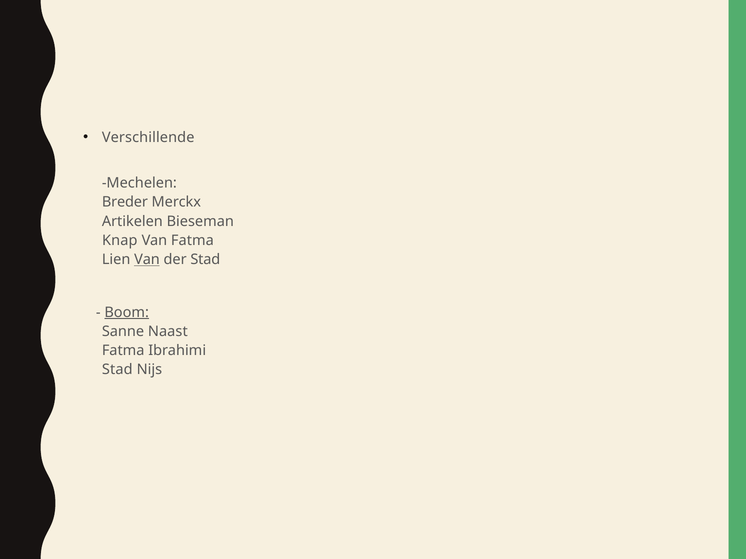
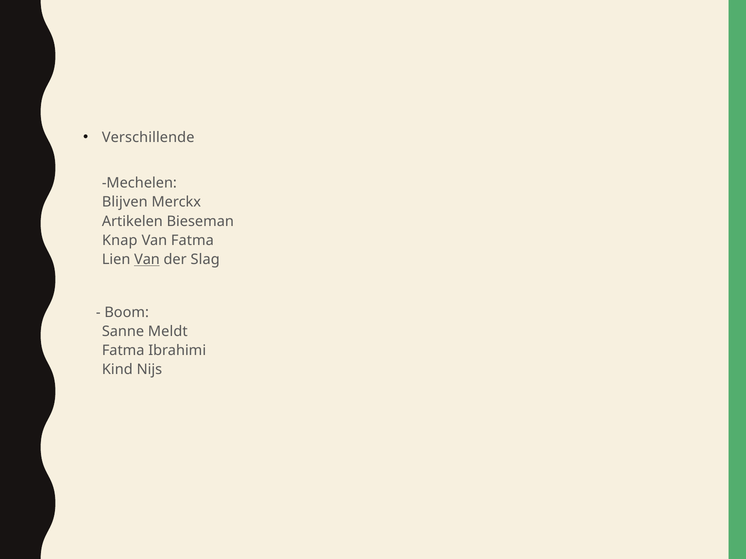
Breder: Breder -> Blijven (125, 202)
der Stad: Stad -> Slag (205, 260)
Boom underline: present -> none (127, 313)
Naast: Naast -> Meldt (168, 332)
Stad: Stad -> Kind (117, 370)
